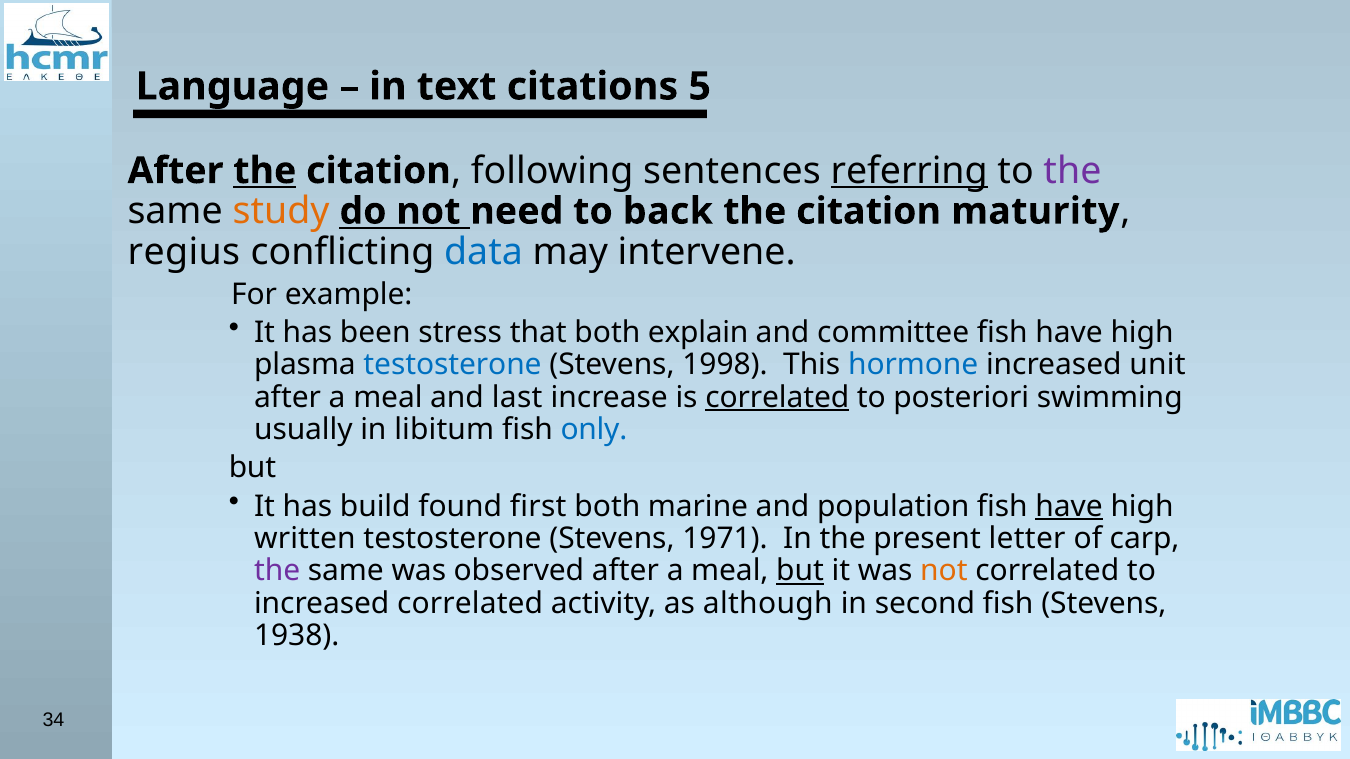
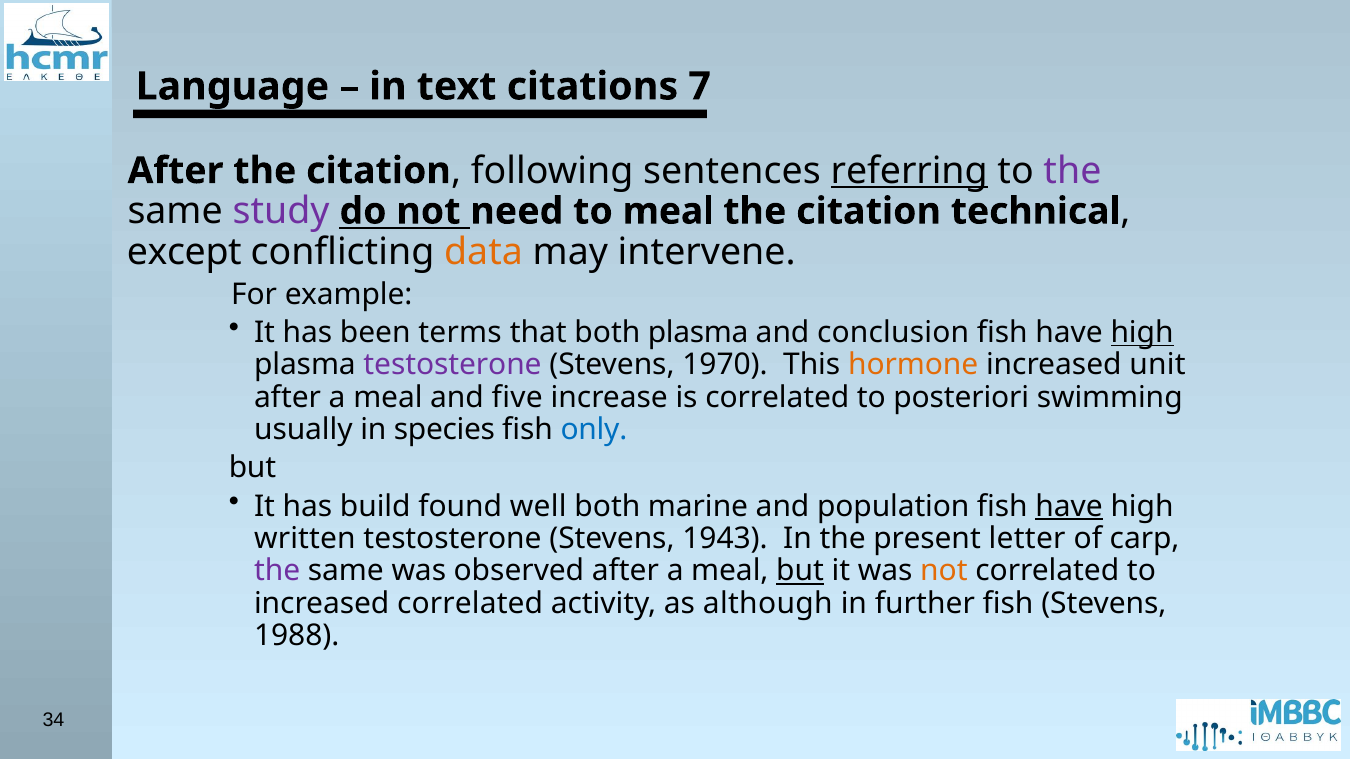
5: 5 -> 7 (700, 87)
the underline: present -> none (265, 171)
study colour: orange -> purple (281, 211)
to back: back -> meal (668, 211)
maturity: maturity -> technical (1036, 211)
regius: regius -> except (184, 252)
data colour: blue -> orange (484, 252)
stress: stress -> terms (460, 333)
both explain: explain -> plasma (698, 333)
committee: committee -> conclusion (893, 333)
high underline: none -> present (1142, 333)
testosterone colour: blue -> purple (453, 365)
1998: 1998 -> 1970 (725, 365)
hormone colour: blue -> orange (913, 365)
last: last -> five (517, 397)
correlated underline: present -> none (777, 397)
libitum: libitum -> species (444, 430)
first: first -> well (538, 507)
1971: 1971 -> 1943 (725, 539)
second: second -> further (925, 604)
1938: 1938 -> 1988 (297, 636)
